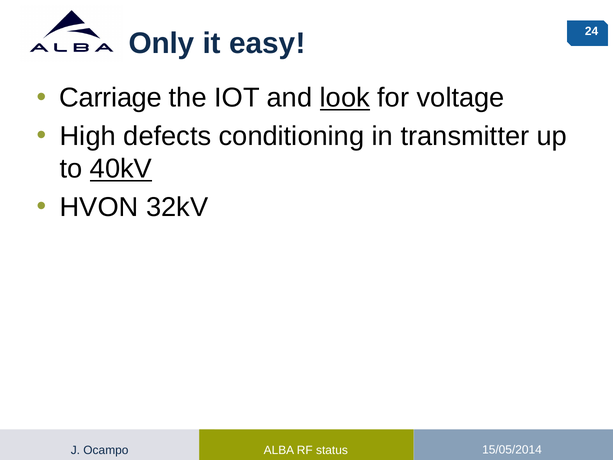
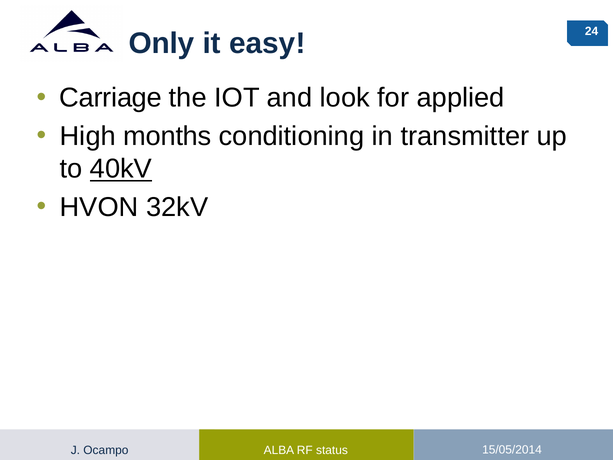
look underline: present -> none (345, 98)
voltage: voltage -> applied (461, 98)
defects: defects -> months (167, 136)
